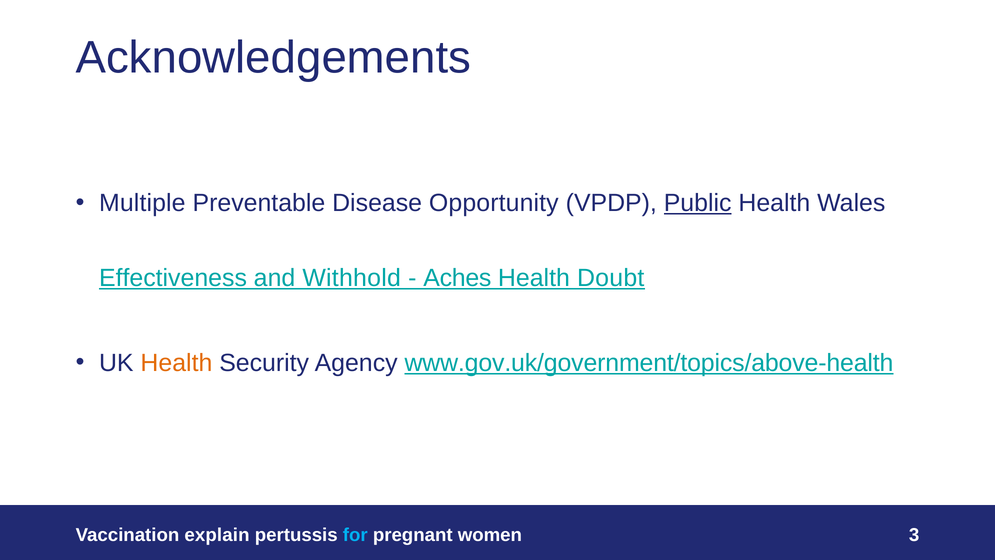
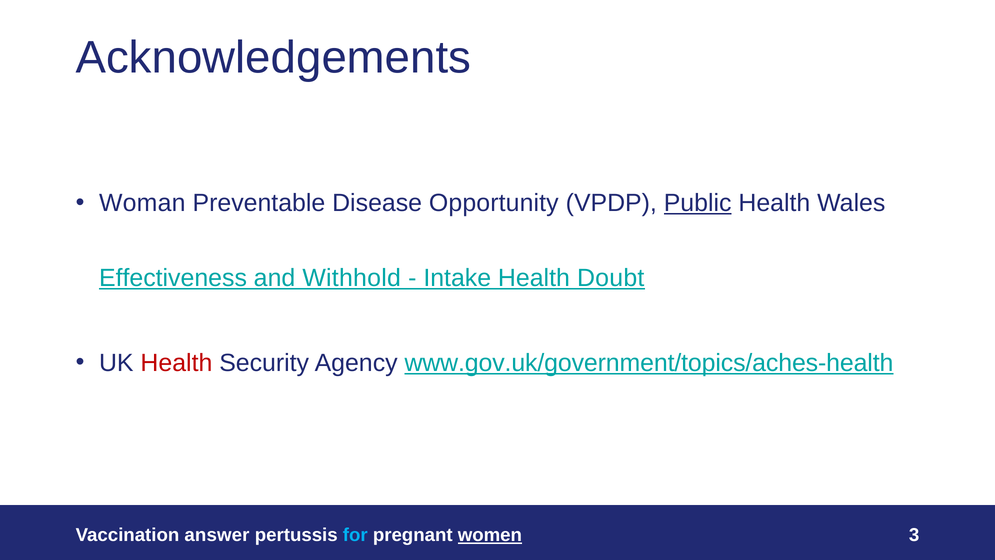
Multiple: Multiple -> Woman (142, 203)
Aches: Aches -> Intake (457, 278)
Health colour: orange -> red (176, 363)
www.gov.uk/government/topics/above-health: www.gov.uk/government/topics/above-health -> www.gov.uk/government/topics/aches-health (649, 363)
explain: explain -> answer (217, 535)
women underline: none -> present (490, 535)
